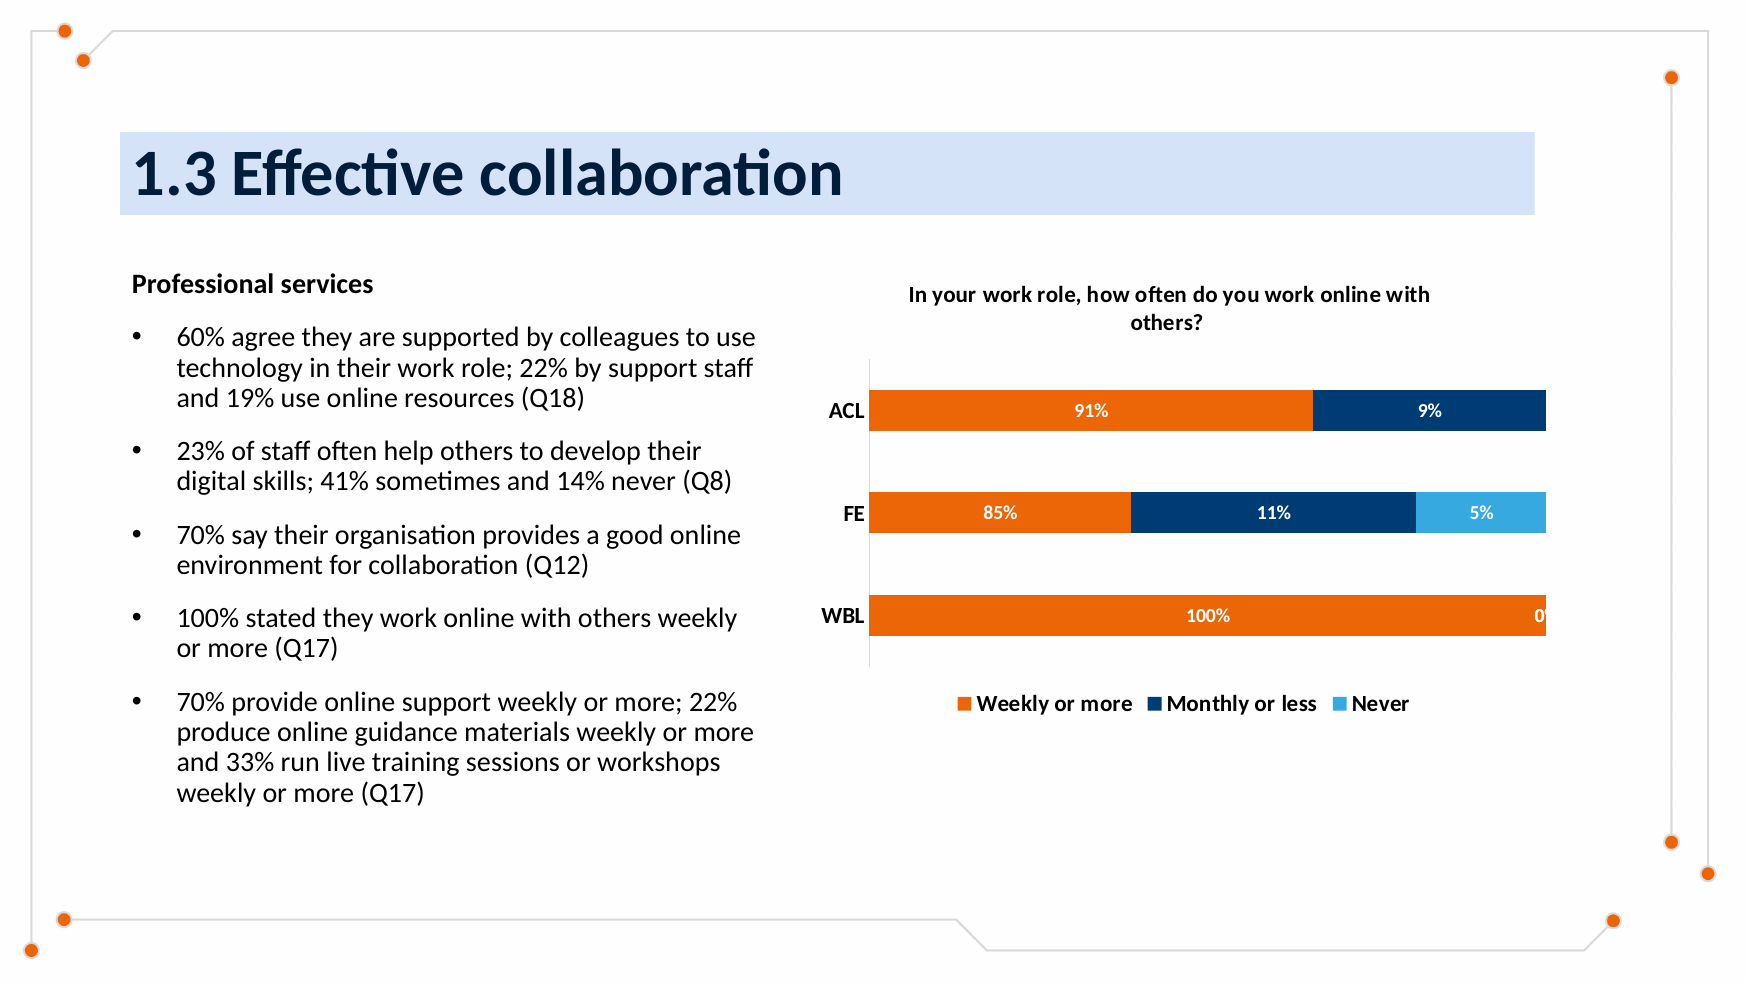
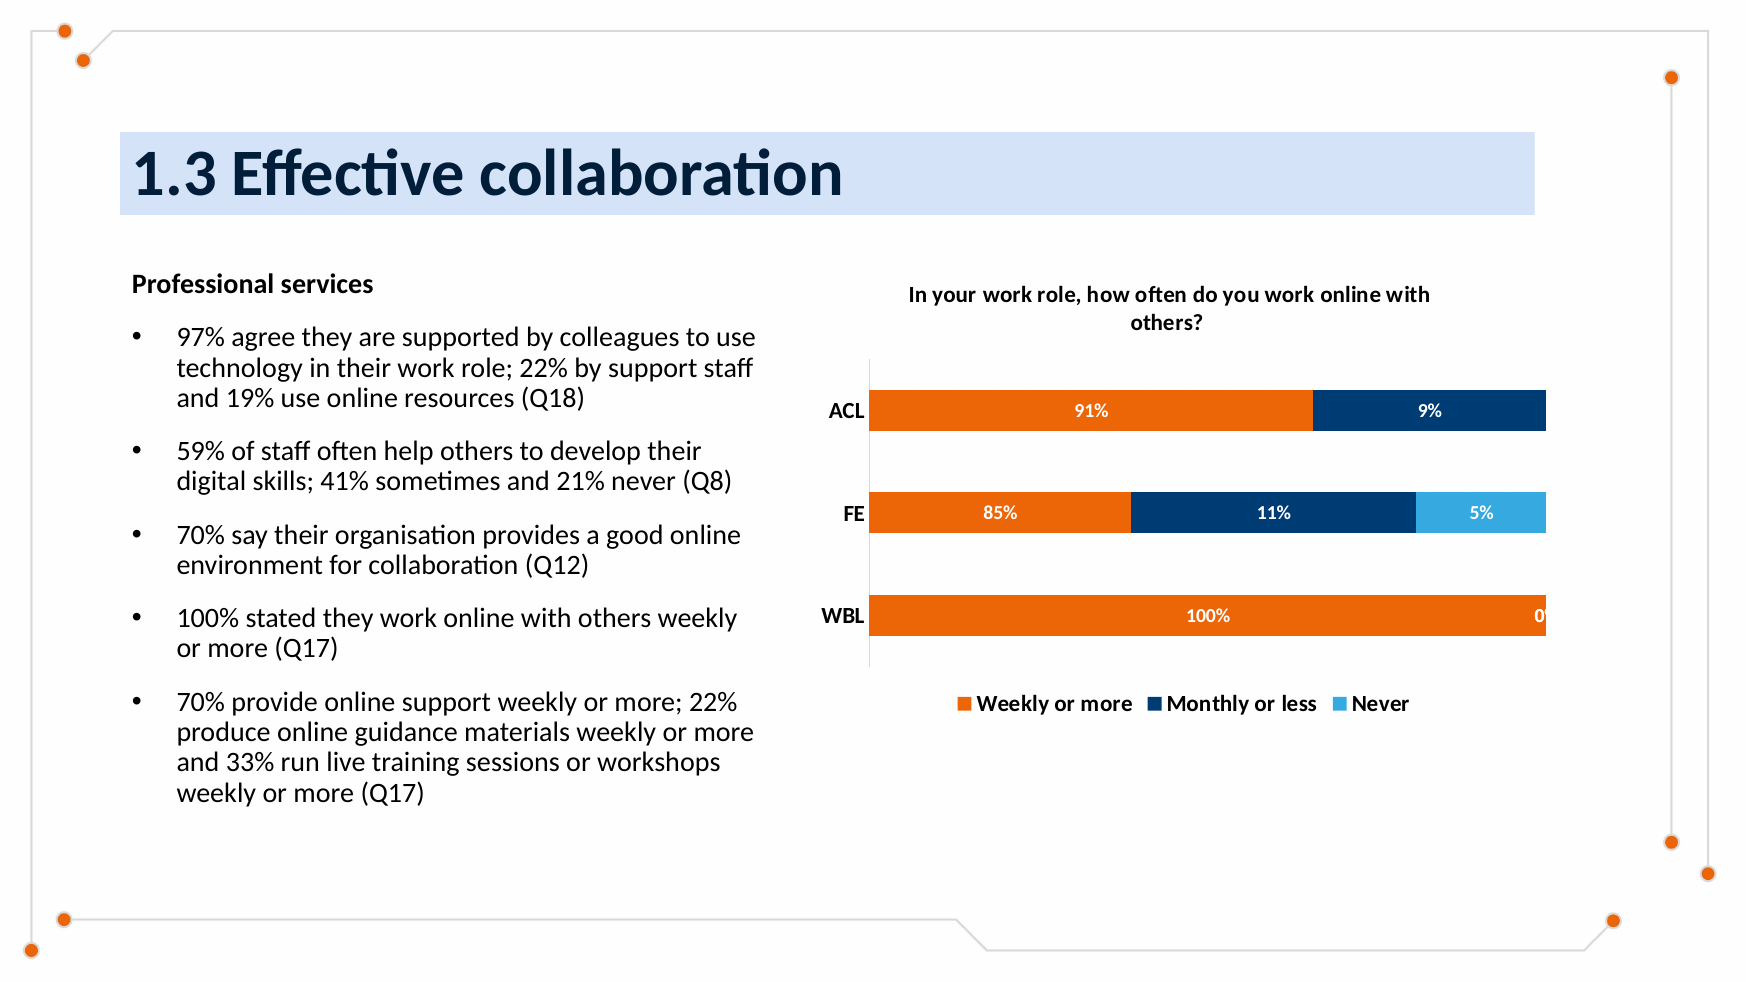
60%: 60% -> 97% (201, 338)
23%: 23% -> 59% (201, 451)
14%: 14% -> 21% (581, 482)
